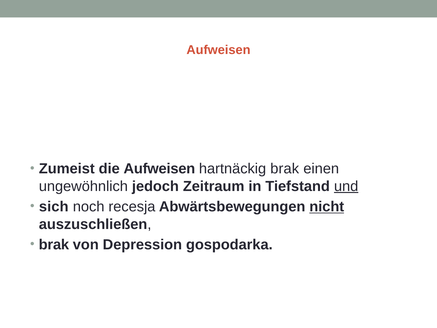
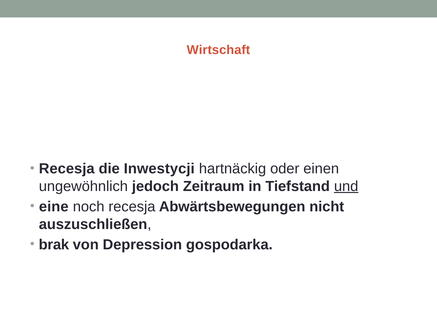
Aufweisen: Aufweisen -> Wirtschaft (218, 50)
Zumeist: Zumeist -> Recesja (67, 169)
die Aufweisen: Aufweisen -> Inwestycji (159, 169)
hartnäckig brak: brak -> oder (285, 169)
sich: sich -> eine (54, 207)
nicht underline: present -> none (327, 207)
